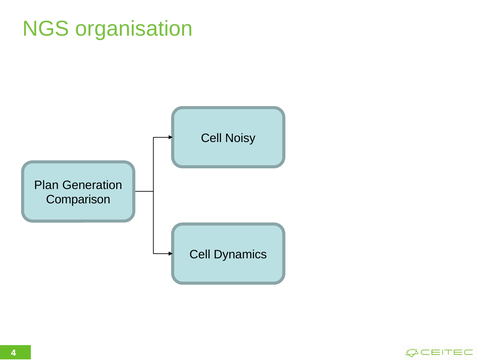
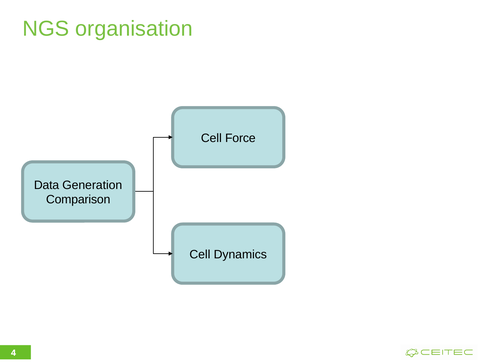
Noisy: Noisy -> Force (240, 138)
Plan: Plan -> Data (47, 185)
